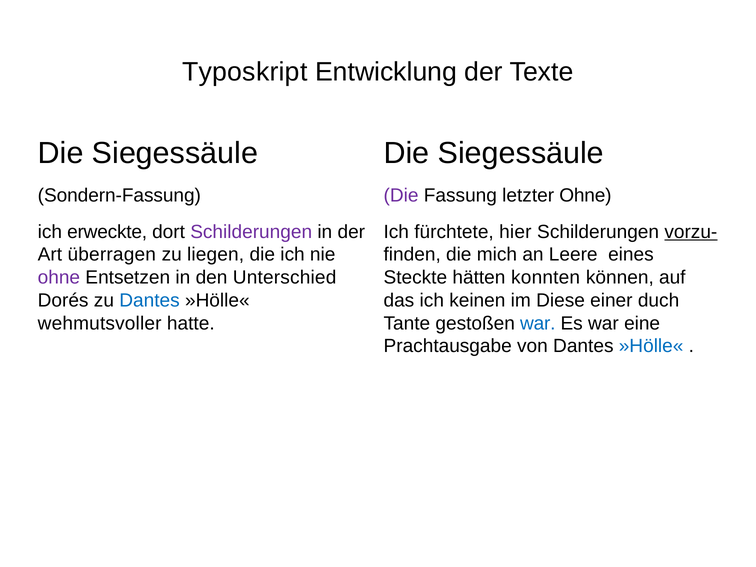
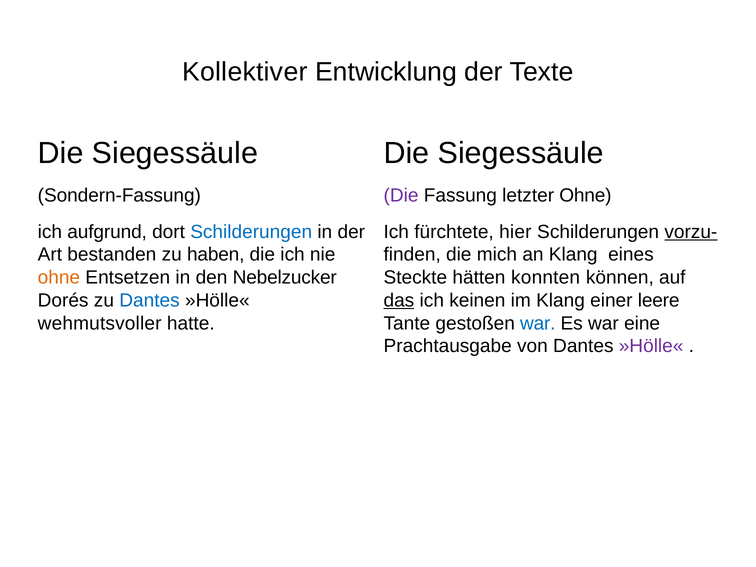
Typoskript: Typoskript -> Kollektiver (245, 72)
erweckte: erweckte -> aufgrund (107, 232)
Schilderungen colour: purple -> blue (251, 232)
überragen: überragen -> bestanden (112, 255)
liegen: liegen -> haben (216, 255)
an Leere: Leere -> Klang (573, 255)
ohne colour: purple -> orange (59, 278)
Unterschied: Unterschied -> Nebelzucker (285, 278)
das underline: none -> present (399, 300)
im Diese: Diese -> Klang (561, 300)
duch: duch -> leere (659, 300)
»Hölle« colour: blue -> purple (651, 346)
